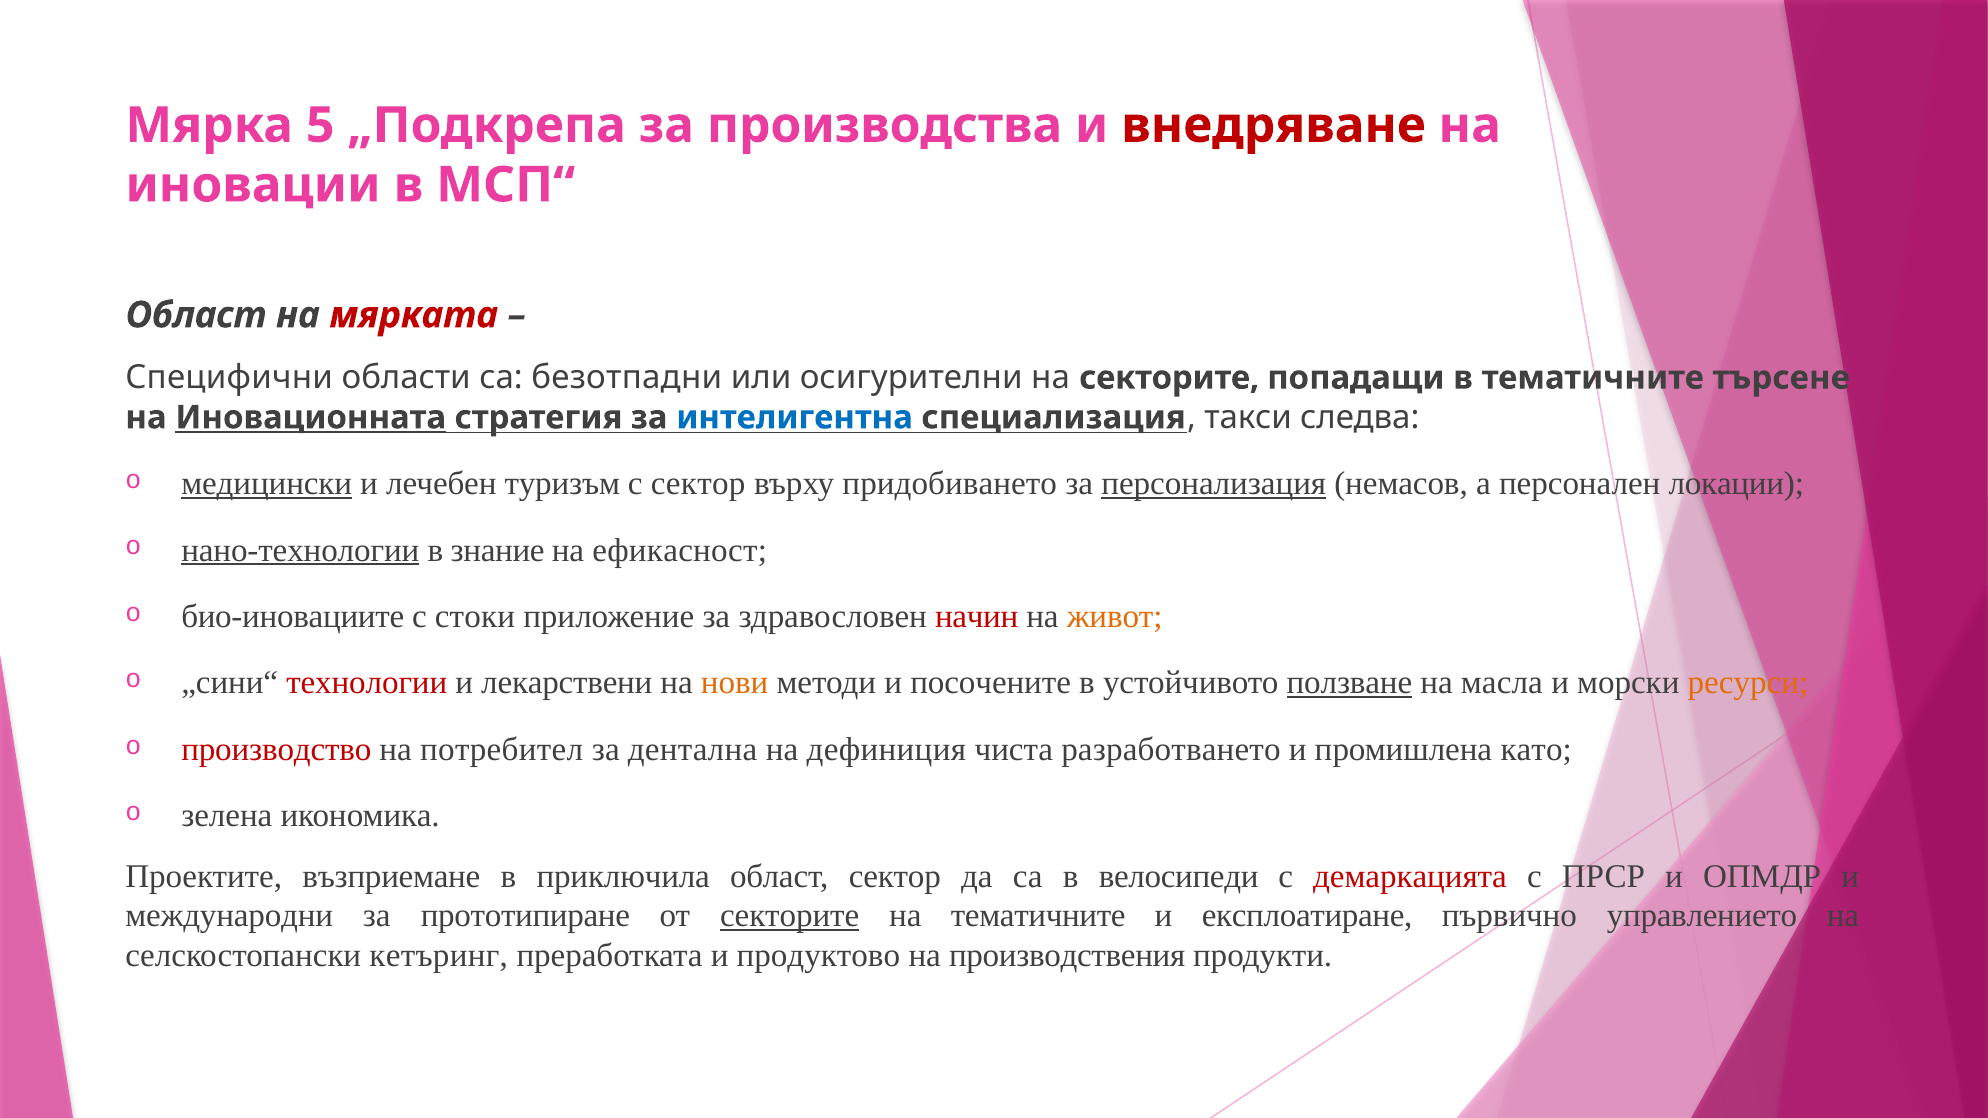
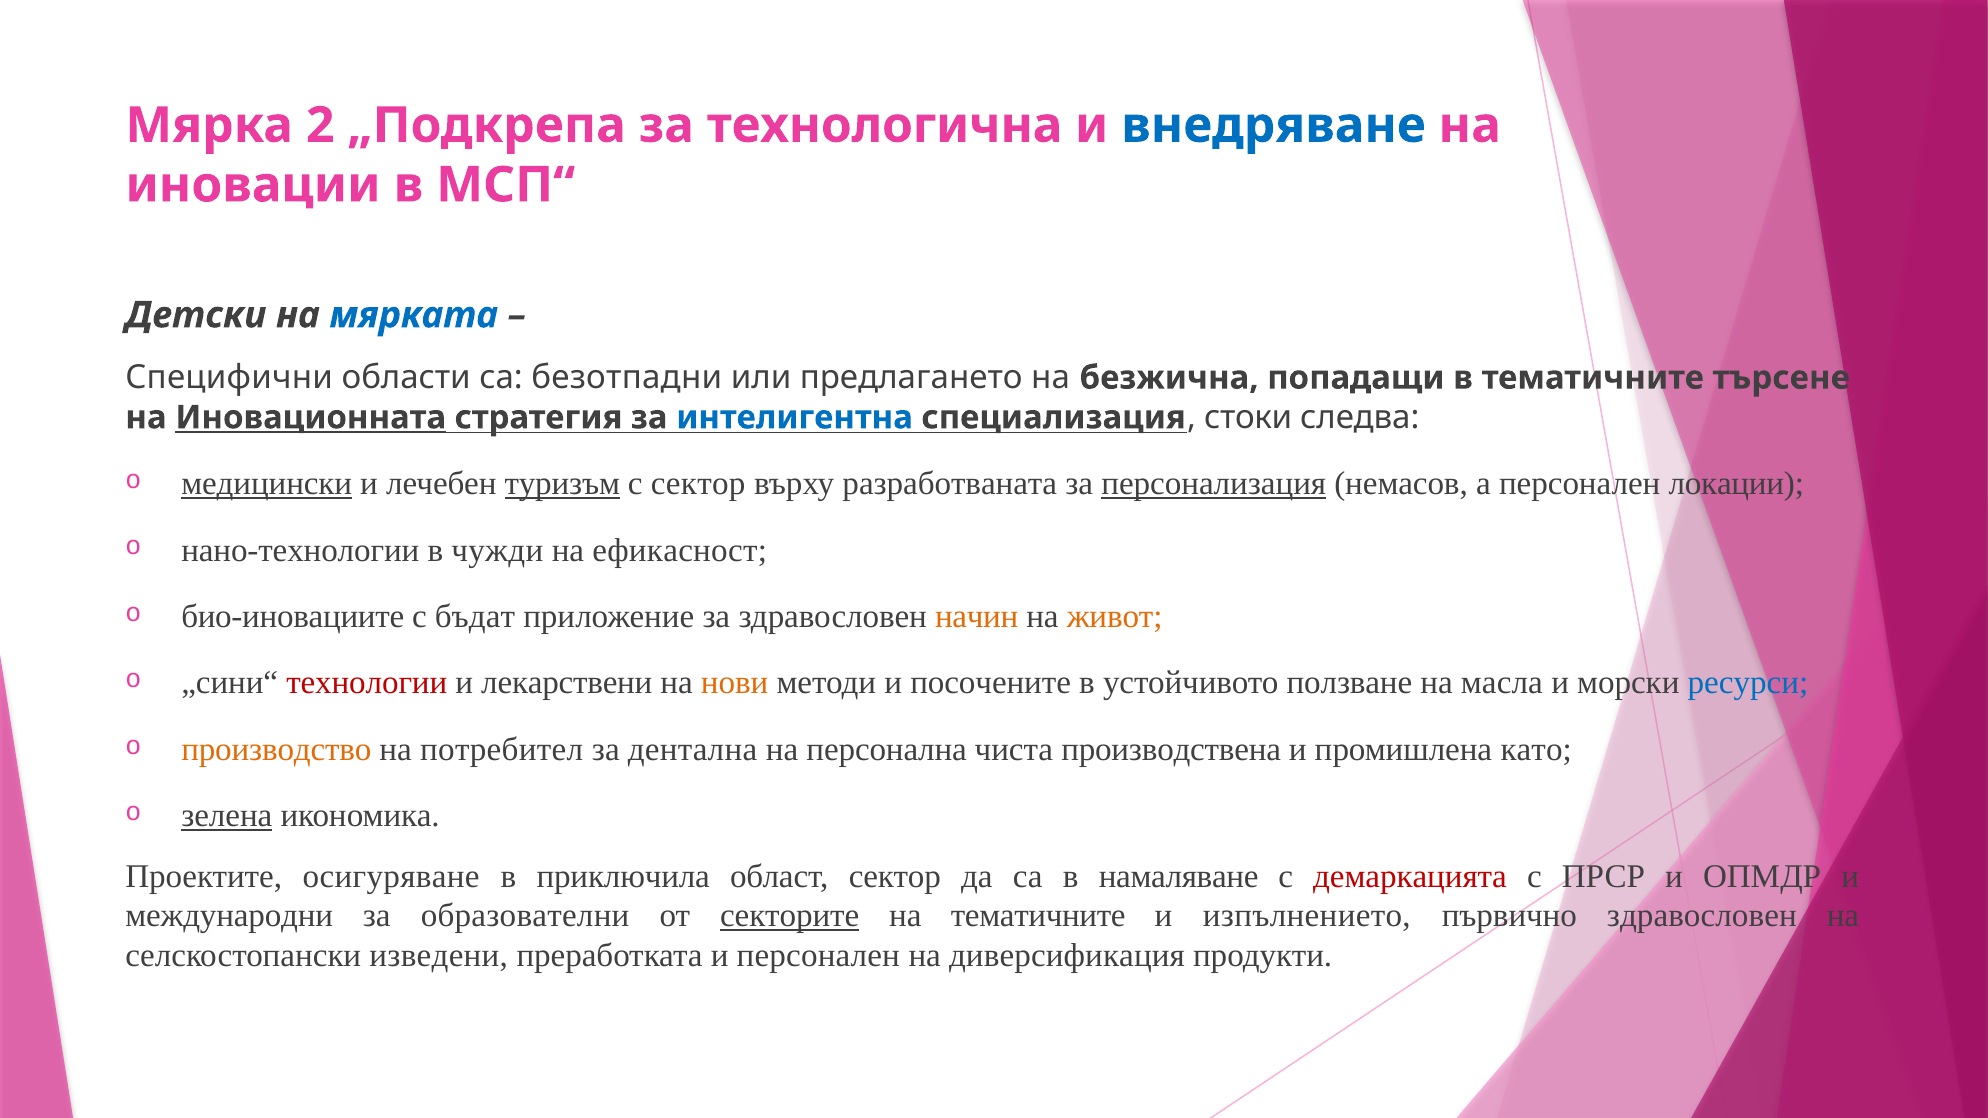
5: 5 -> 2 (320, 125)
производства: производства -> технологична (885, 125)
внедряване colour: red -> blue (1274, 125)
Област: Област -> Детски (196, 315)
мярката colour: red -> blue (414, 315)
осигурителни: осигурителни -> предлагането (911, 378)
на секторите: секторите -> безжична (1169, 378)
такси: такси -> стоки (1248, 418)
туризъм underline: none -> present (562, 484)
придобиването: придобиването -> разработваната (950, 484)
нано-технологии underline: present -> none (300, 550)
знание: знание -> чужди (497, 550)
стоки: стоки -> бъдат (475, 617)
начин colour: red -> orange (977, 617)
ползване underline: present -> none (1349, 683)
ресурси colour: orange -> blue (1748, 683)
производство colour: red -> orange (276, 750)
дефиниция: дефиниция -> персонална (887, 750)
разработването: разработването -> производствена (1171, 750)
зелена underline: none -> present (227, 816)
възприемане: възприемане -> осигуряване (391, 876)
велосипеди: велосипеди -> намаляване (1179, 876)
прототипиране: прототипиране -> образователни (525, 916)
експлоатиране: експлоатиране -> изпълнението (1307, 916)
първично управлението: управлението -> здравословен (1702, 916)
кетъринг: кетъринг -> изведени (439, 956)
и продуктово: продуктово -> персонален (818, 956)
производствения: производствения -> диверсификация (1067, 956)
